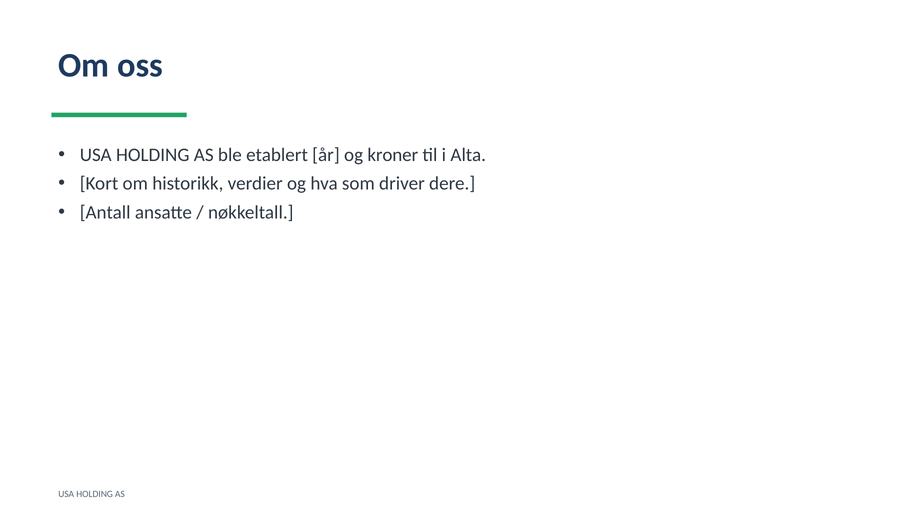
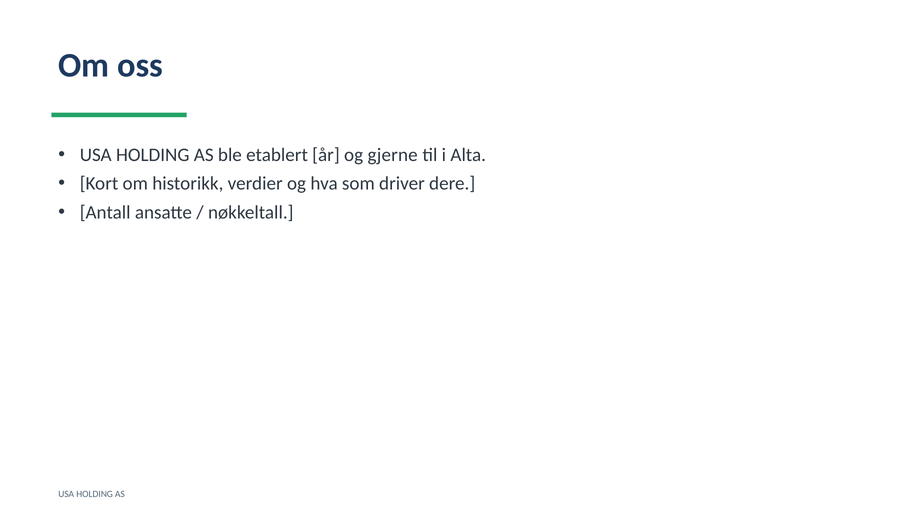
kroner: kroner -> gjerne (393, 155)
